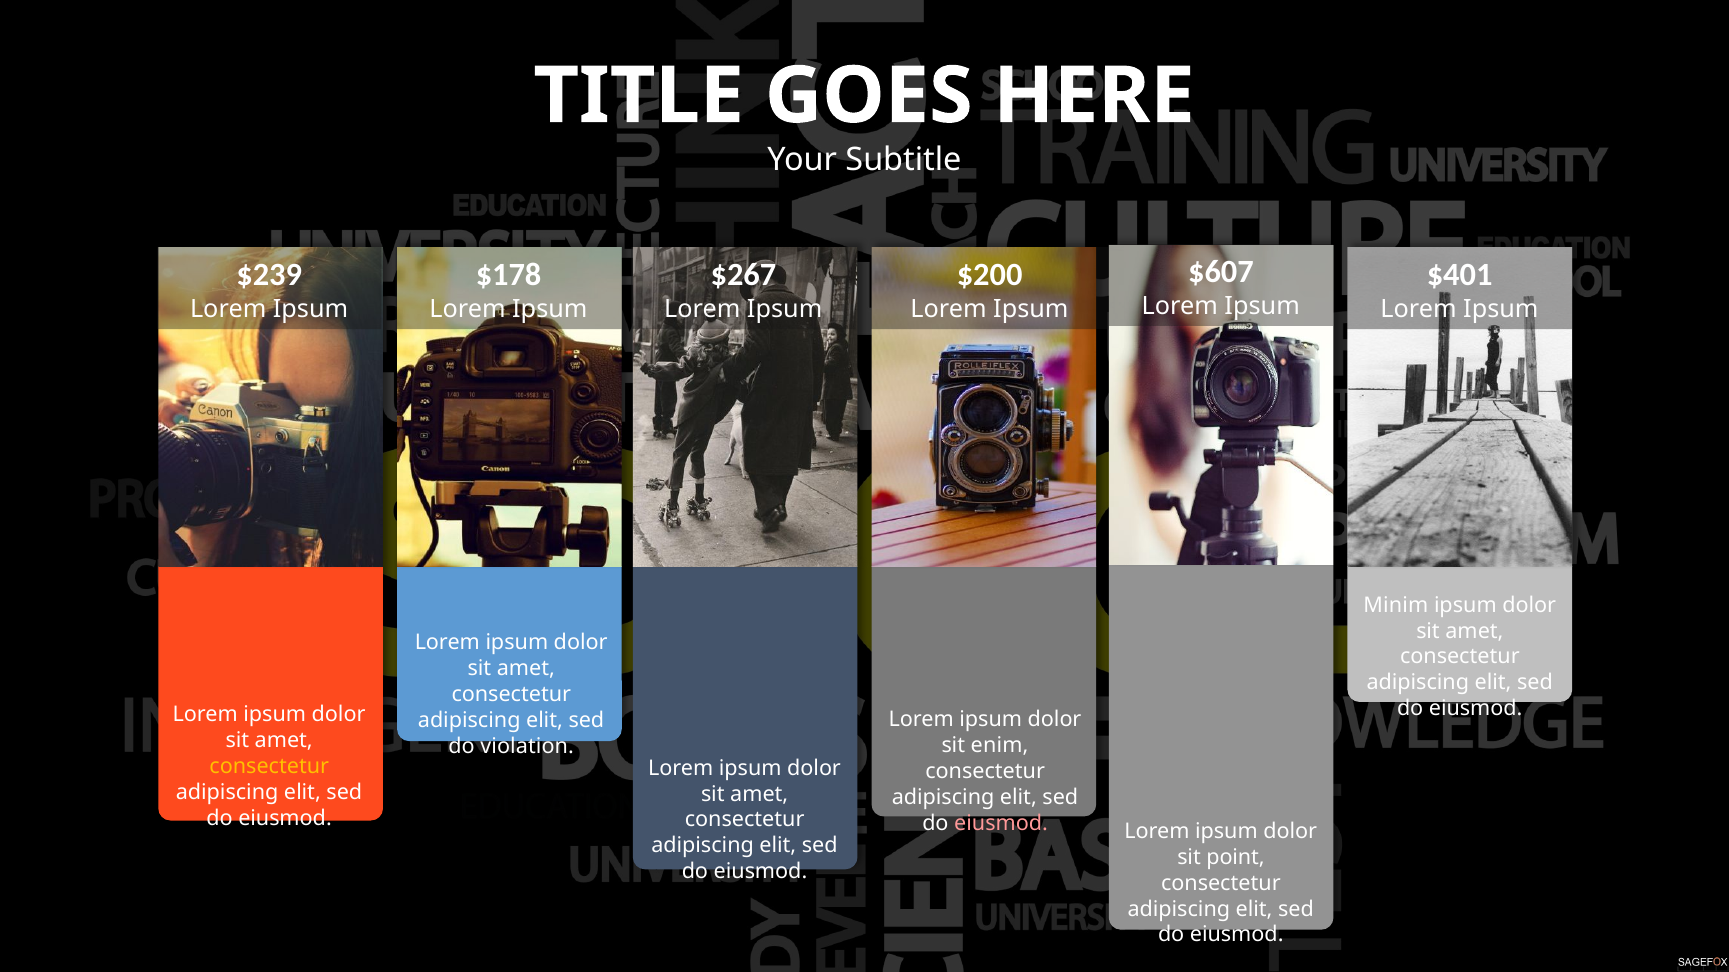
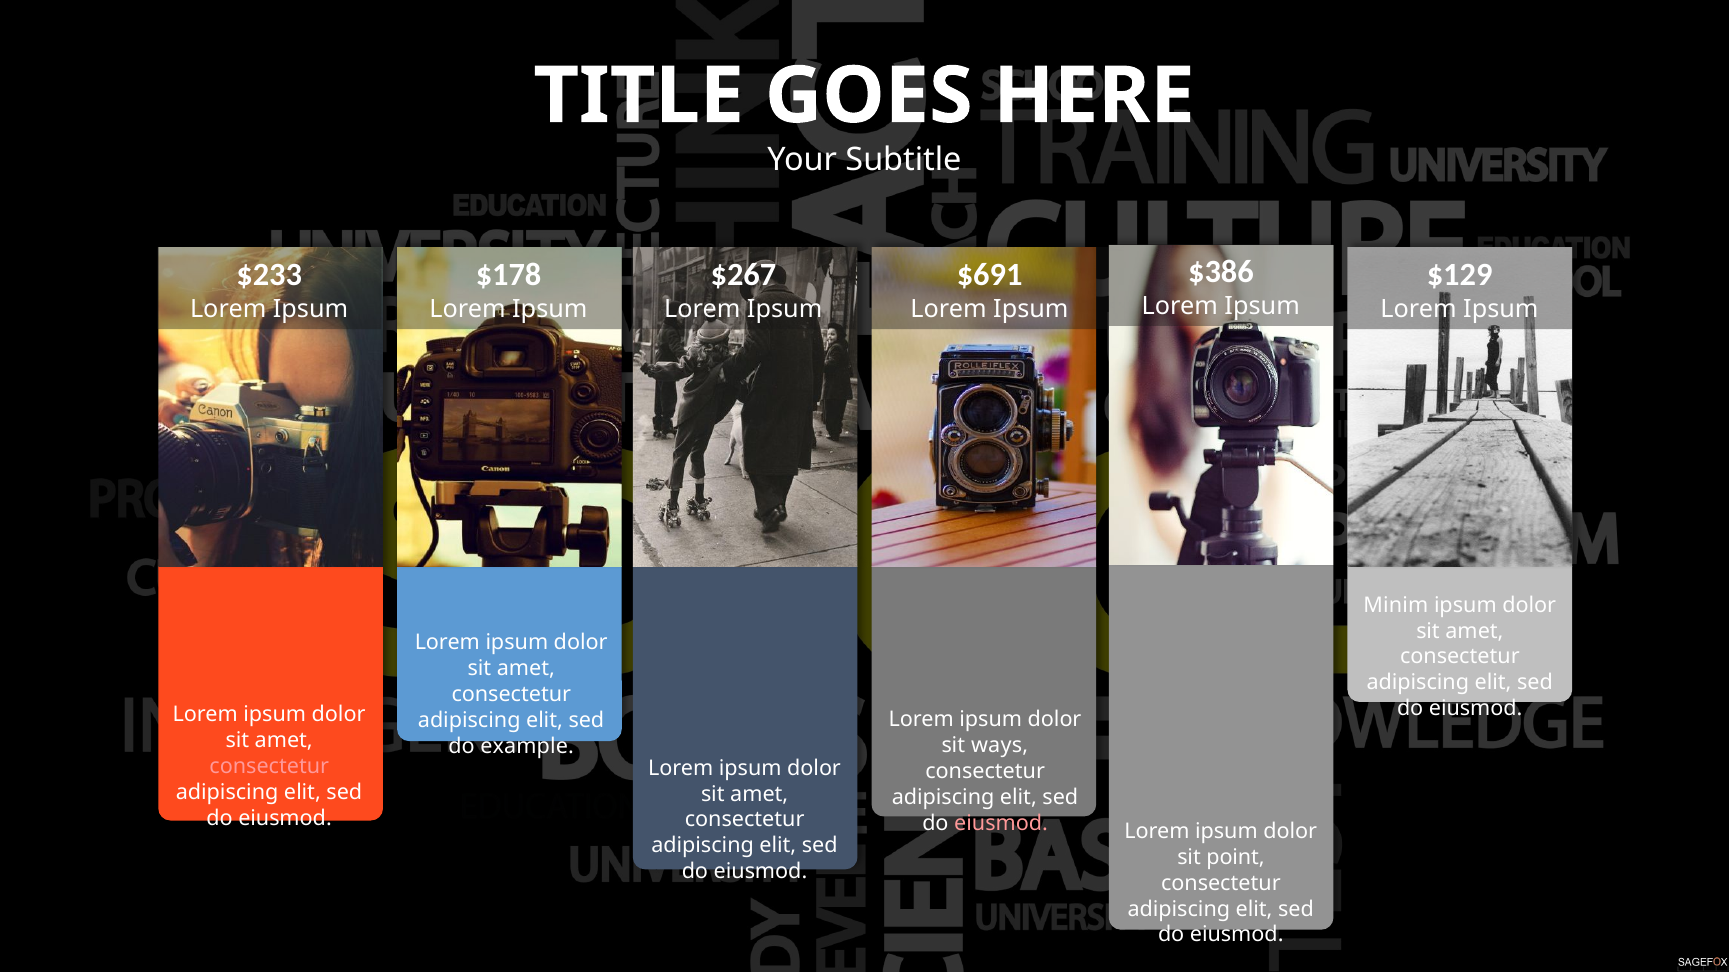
$607: $607 -> $386 (1221, 272)
$239: $239 -> $233 (269, 275)
$200: $200 -> $691 (990, 275)
$401: $401 -> $129 (1460, 275)
enim: enim -> ways (1000, 746)
violation: violation -> example (527, 746)
consectetur colour: yellow -> pink (269, 766)
